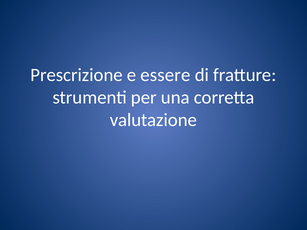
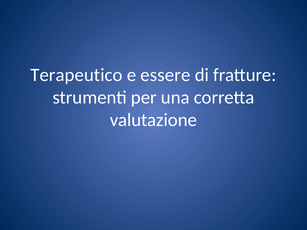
Prescrizione: Prescrizione -> Terapeutico (76, 75)
